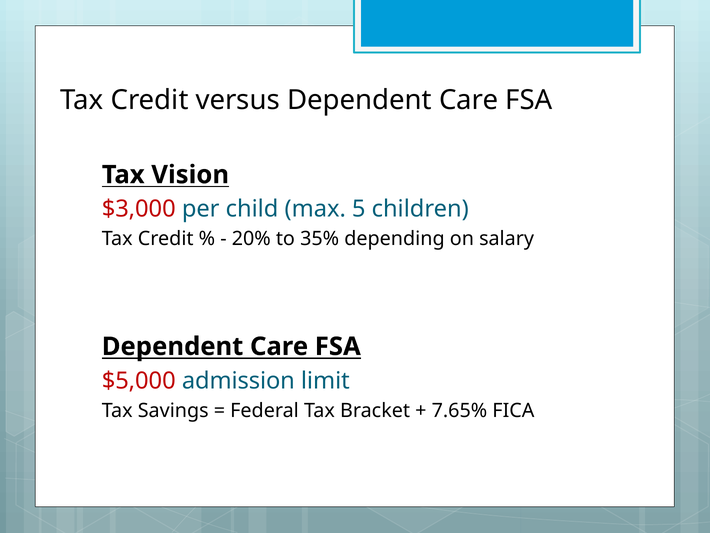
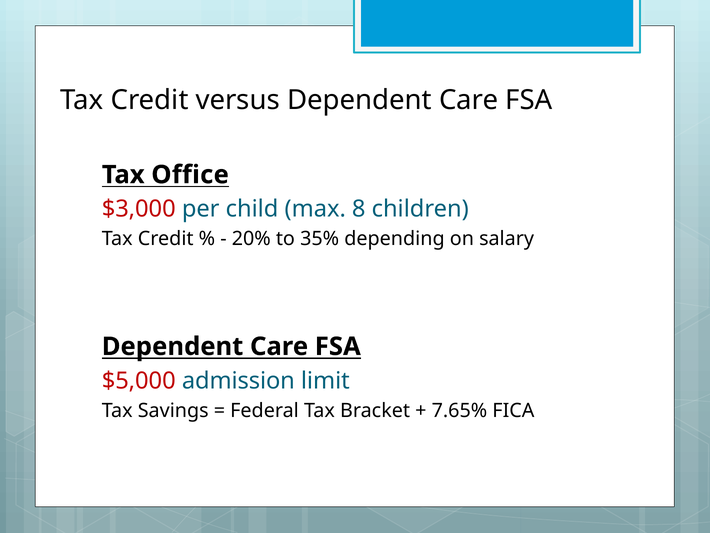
Vision: Vision -> Office (190, 175)
5: 5 -> 8 (359, 209)
